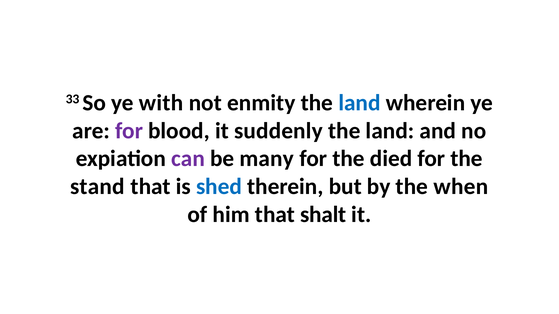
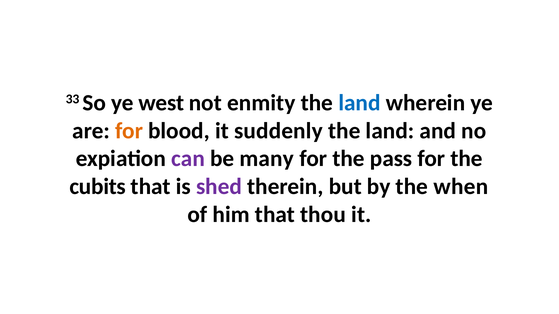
with: with -> west (161, 103)
for colour: purple -> orange (129, 131)
died: died -> pass (391, 159)
stand: stand -> cubits (98, 187)
shed colour: blue -> purple (219, 187)
shalt: shalt -> thou (323, 215)
